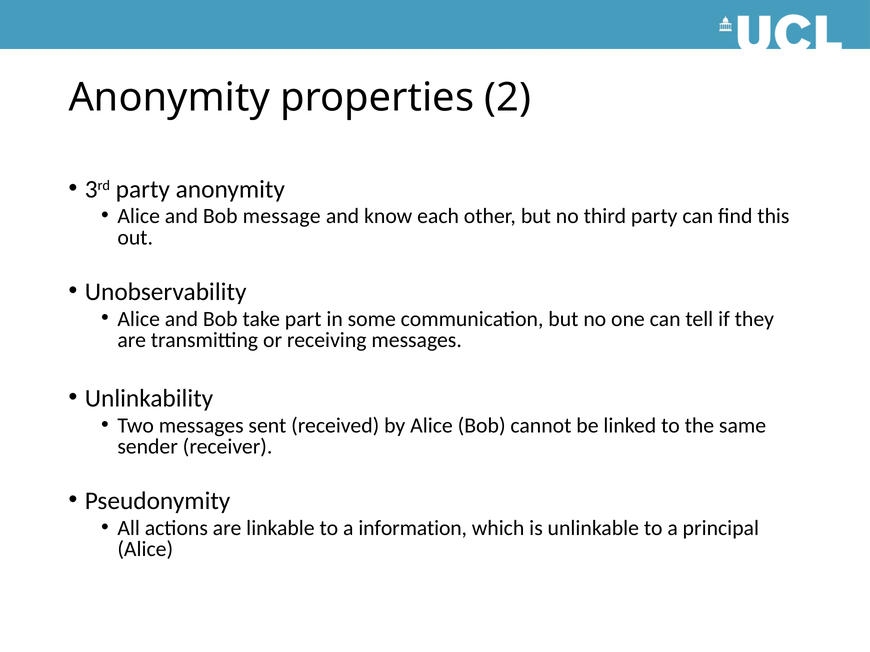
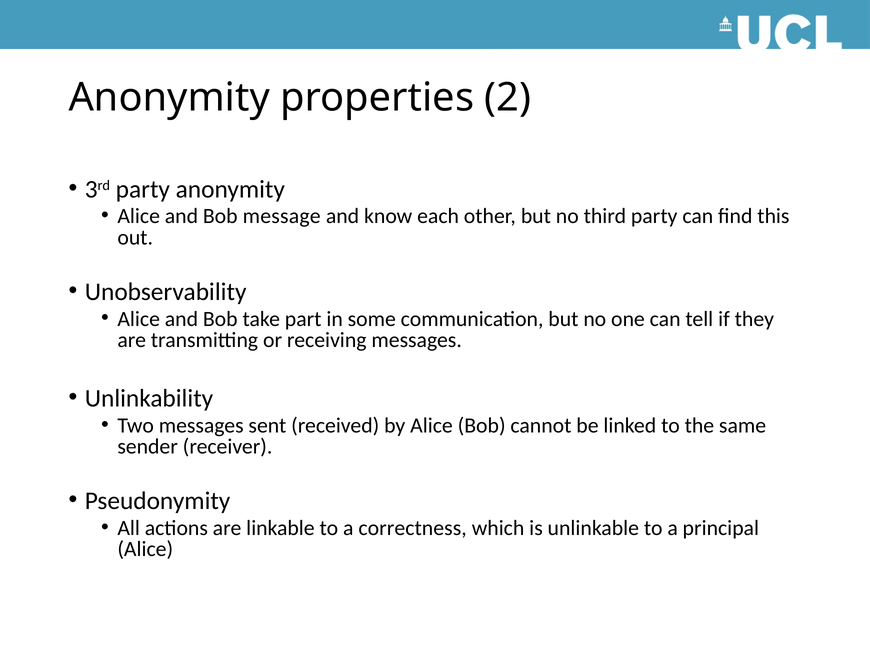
information: information -> correctness (413, 528)
